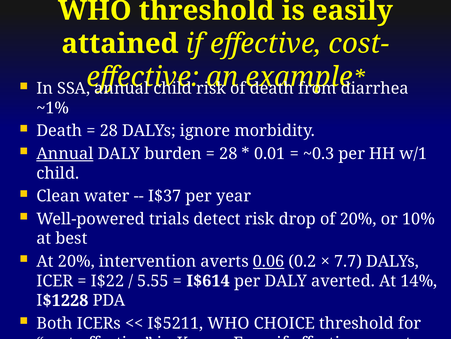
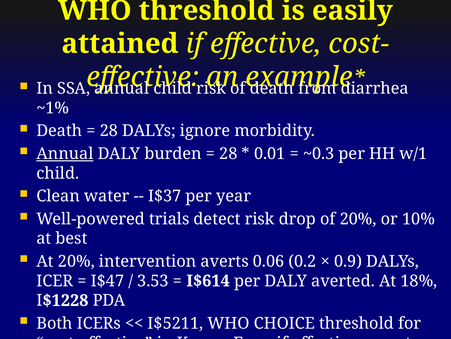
0.06 underline: present -> none (269, 261)
7.7: 7.7 -> 0.9 (348, 261)
I$22: I$22 -> I$47 (107, 280)
5.55: 5.55 -> 3.53 (153, 280)
14%: 14% -> 18% (419, 280)
